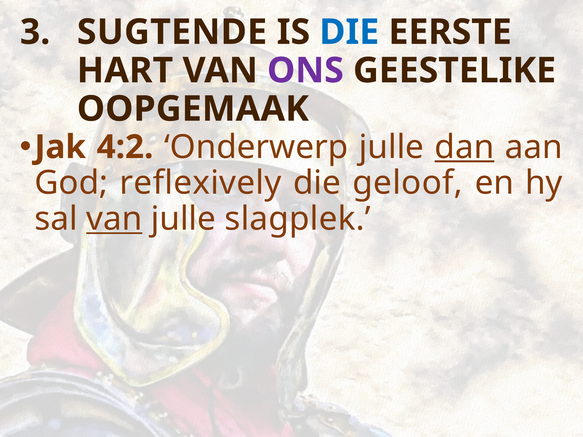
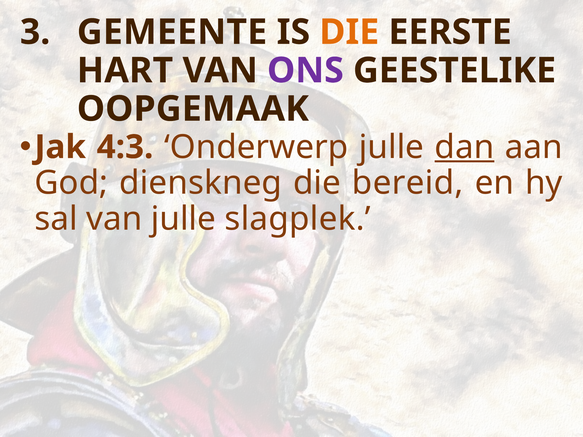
SUGTENDE: SUGTENDE -> GEMEENTE (172, 32)
DIE colour: blue -> orange (349, 32)
4:2: 4:2 -> 4:3 (125, 147)
reflexively: reflexively -> dienskneg (201, 183)
geloof: geloof -> bereid (408, 183)
van underline: present -> none (114, 219)
